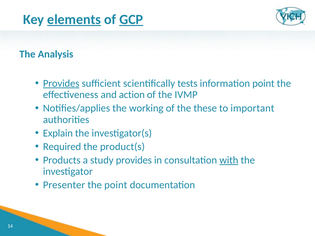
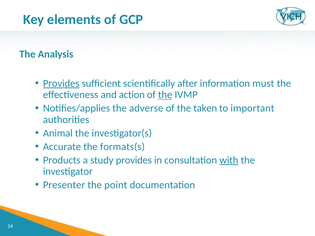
elements underline: present -> none (74, 19)
GCP underline: present -> none (131, 19)
tests: tests -> after (187, 83)
information point: point -> must (263, 83)
the underline: none -> present (165, 95)
working: working -> adverse (146, 108)
these: these -> taken (205, 108)
Explain: Explain -> Animal (58, 133)
Required: Required -> Accurate (62, 147)
product(s: product(s -> formats(s (122, 147)
